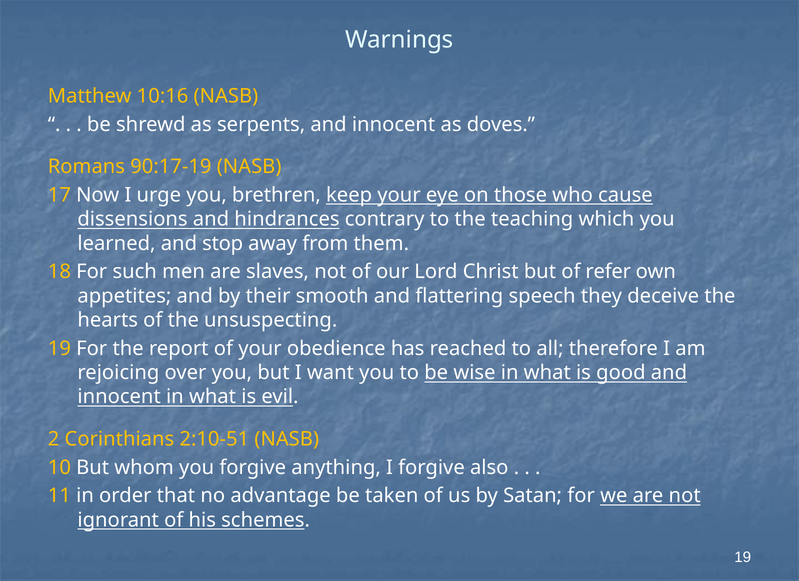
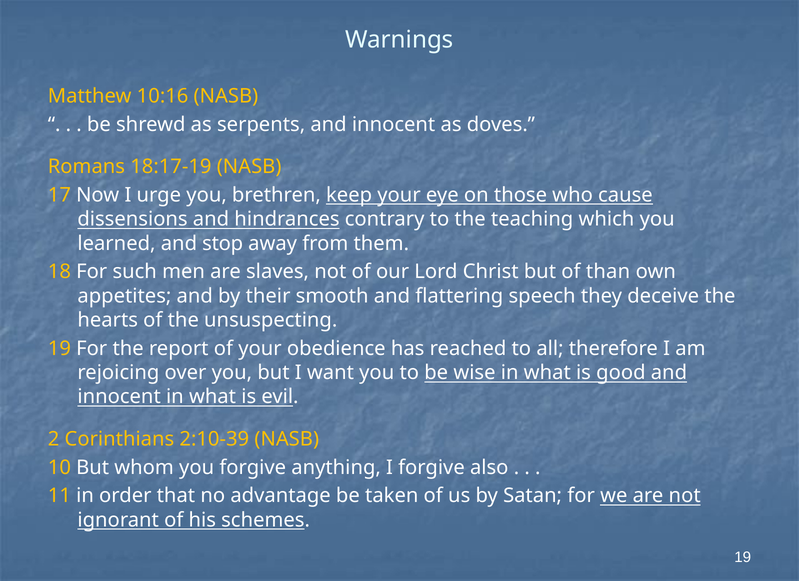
90:17-19: 90:17-19 -> 18:17-19 (171, 167)
refer: refer -> than (608, 272)
2:10-51: 2:10-51 -> 2:10-39 (214, 439)
